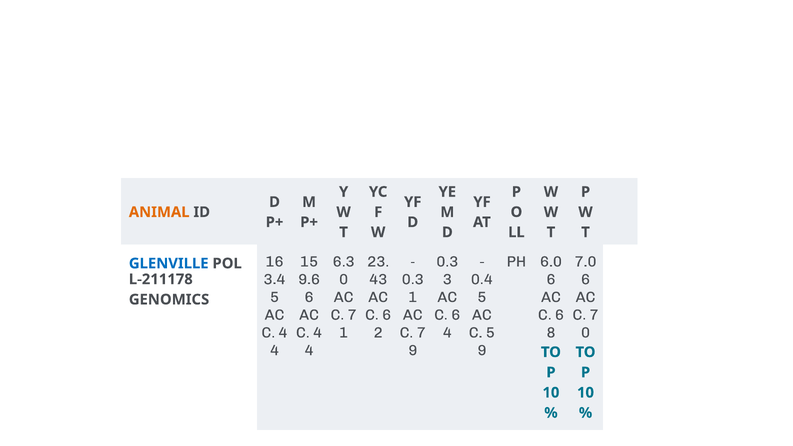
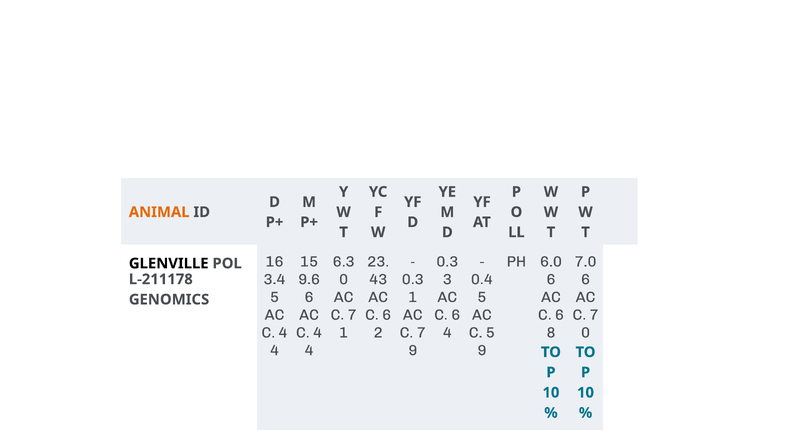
GLENVILLE colour: blue -> black (169, 264)
